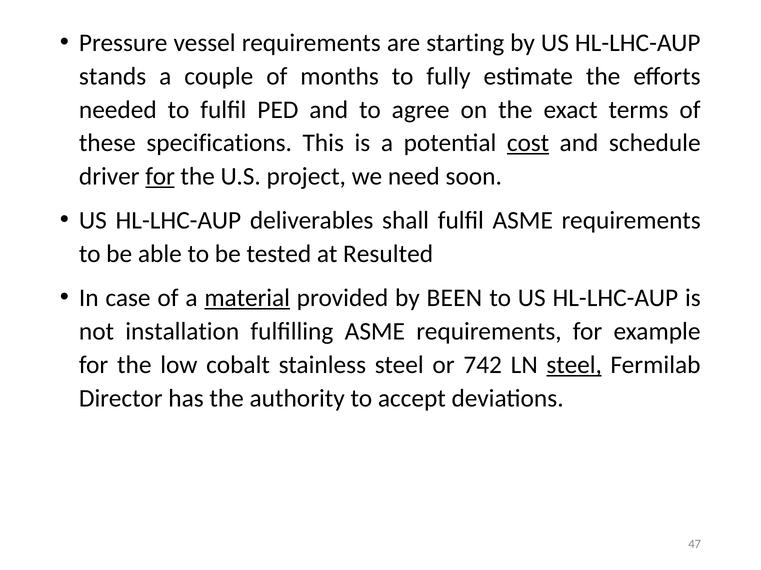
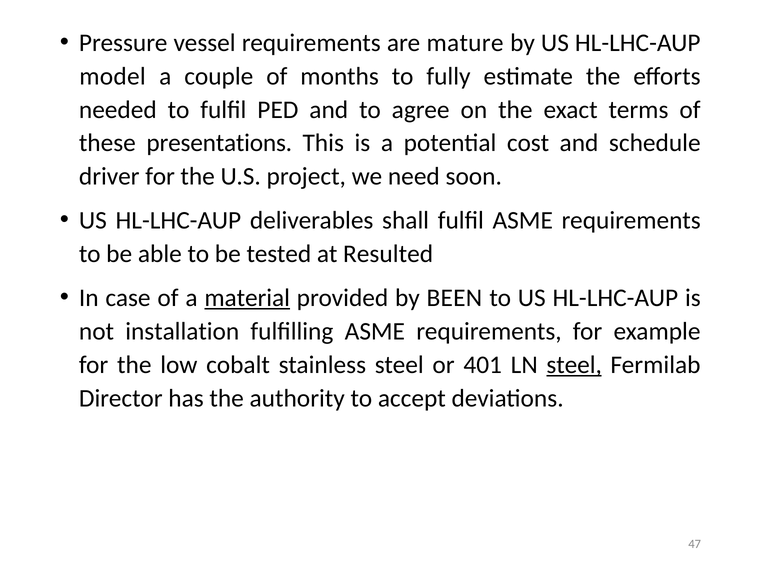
starting: starting -> mature (465, 43)
stands: stands -> model (113, 76)
specifications: specifications -> presentations (219, 143)
cost underline: present -> none (528, 143)
for underline: present -> none (160, 177)
742: 742 -> 401 (483, 365)
